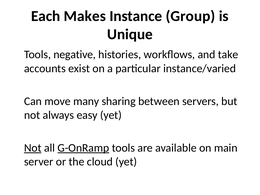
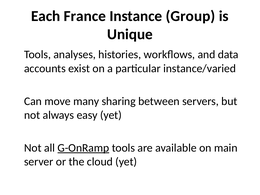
Makes: Makes -> France (85, 16)
negative: negative -> analyses (75, 55)
take: take -> data (228, 55)
Not underline: present -> none (33, 148)
